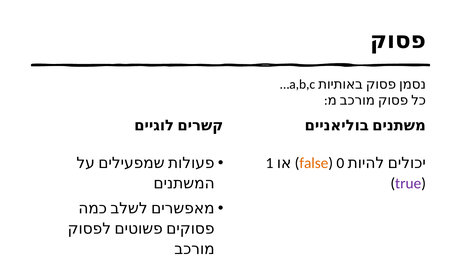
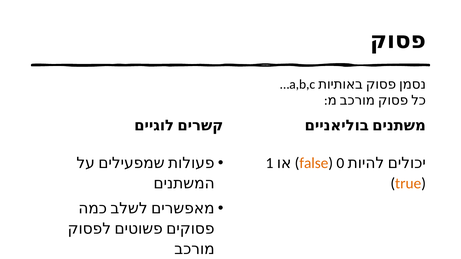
true colour: purple -> orange (408, 184)
